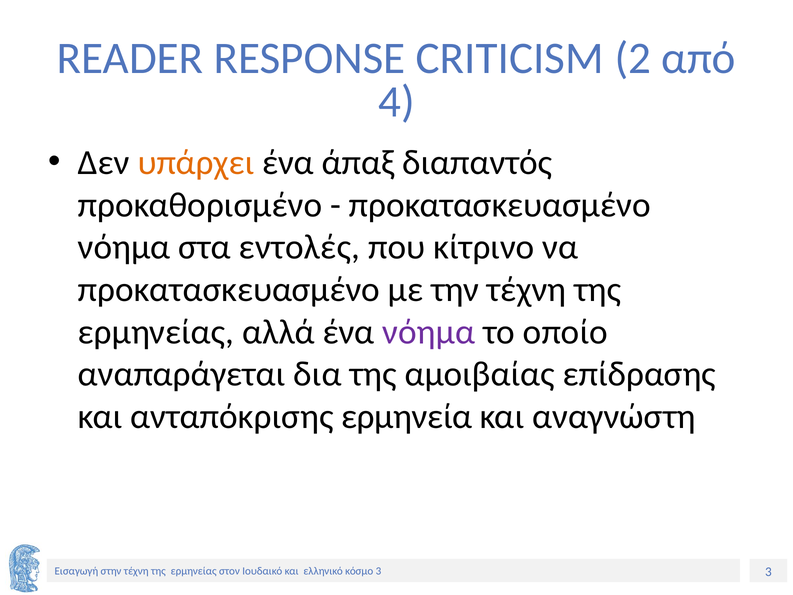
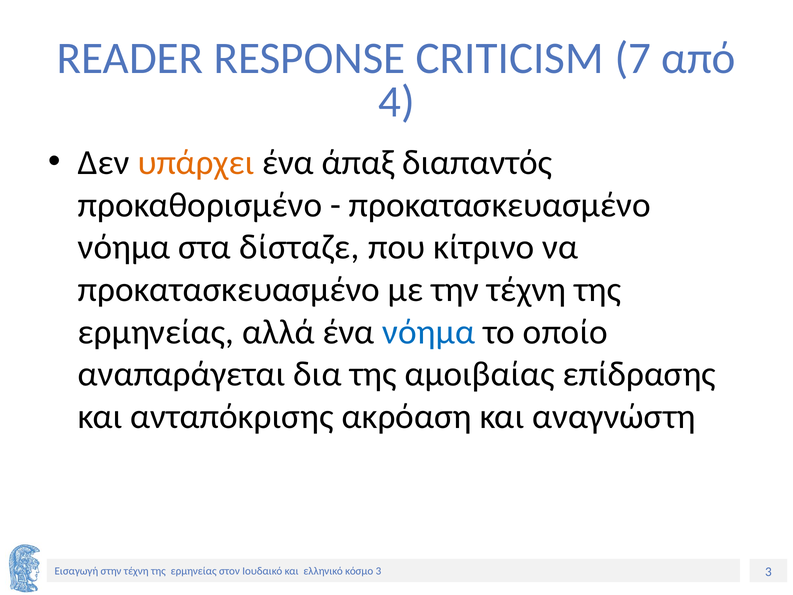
2: 2 -> 7 (633, 58)
εντολές: εντολές -> δίσταζε (299, 247)
νόημα colour: purple -> blue (429, 332)
ερμηνεία: ερμηνεία -> ακρόαση (407, 416)
